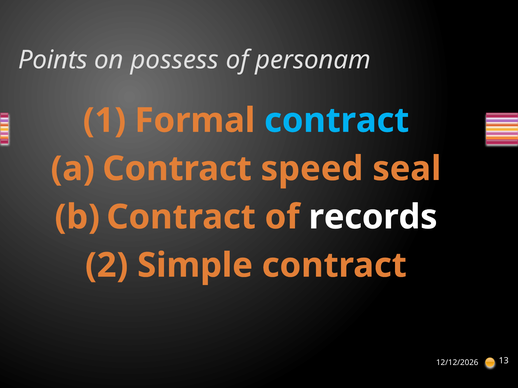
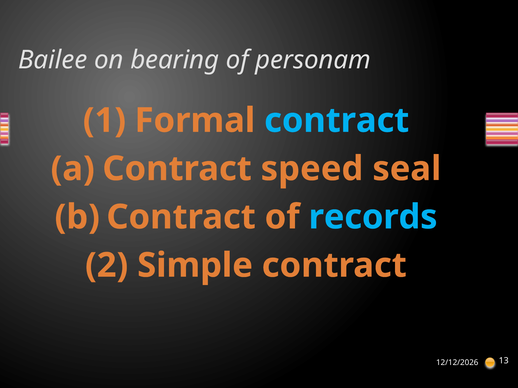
Points: Points -> Bailee (53, 60)
possess: possess -> bearing (175, 60)
records colour: white -> light blue (373, 217)
